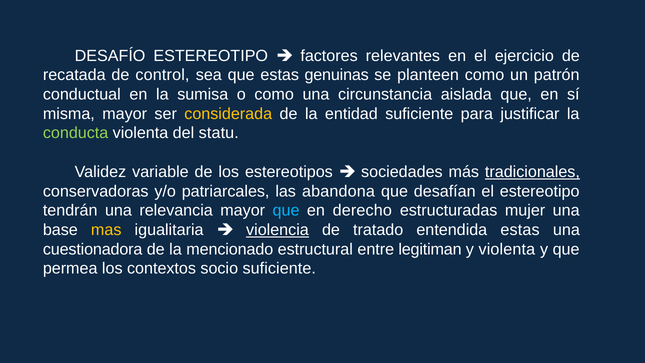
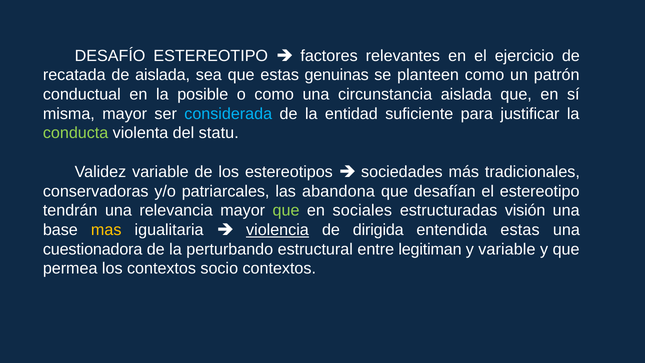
de control: control -> aislada (163, 75)
sumisa: sumisa -> posible (203, 94)
considerada colour: yellow -> light blue (228, 114)
tradicionales underline: present -> none (532, 172)
que colour: light blue -> light green (286, 210)
derecho: derecho -> sociales (362, 210)
mujer: mujer -> visión (525, 210)
tratado: tratado -> dirigida (378, 230)
mencionado: mencionado -> perturbando (230, 249)
y violenta: violenta -> variable (507, 249)
socio suficiente: suficiente -> contextos (279, 269)
